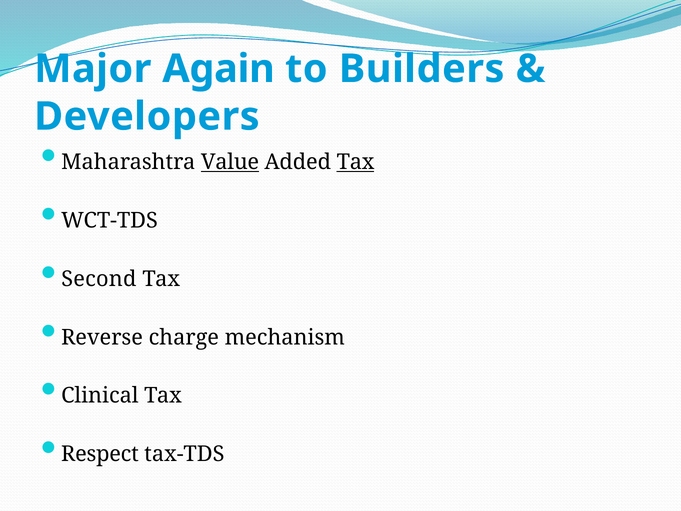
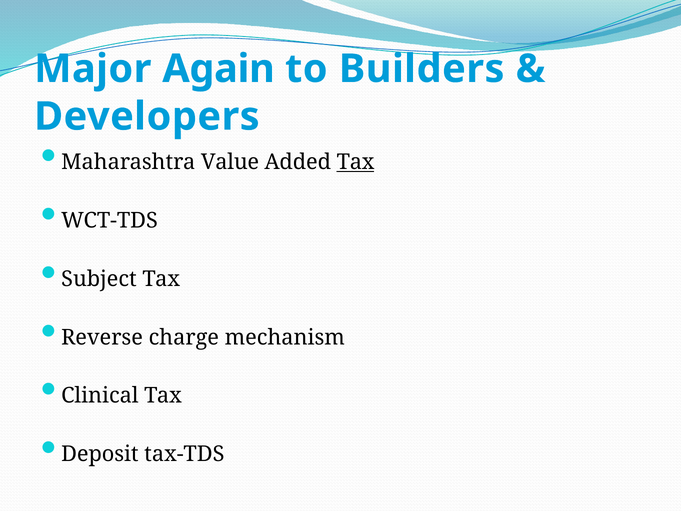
Value underline: present -> none (230, 162)
Second: Second -> Subject (99, 279)
Respect: Respect -> Deposit (100, 454)
